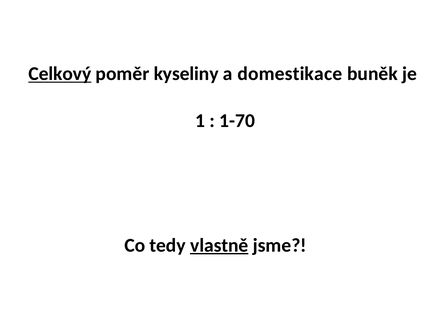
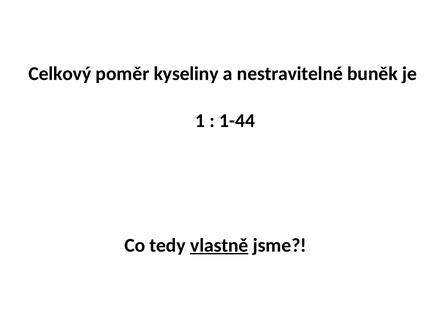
Celkový underline: present -> none (60, 74)
domestikace: domestikace -> nestravitelné (290, 74)
1-70: 1-70 -> 1-44 (237, 121)
